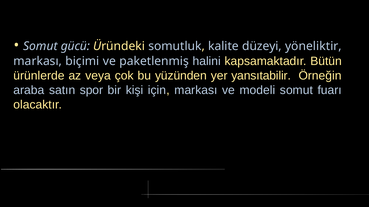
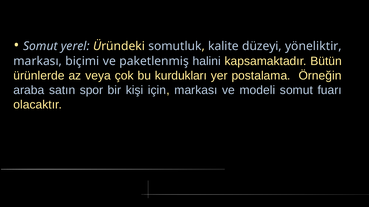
gücü: gücü -> yerel (75, 46)
yüzünden: yüzünden -> kurdukları (181, 76)
yansıtabilir: yansıtabilir -> postalama (261, 76)
